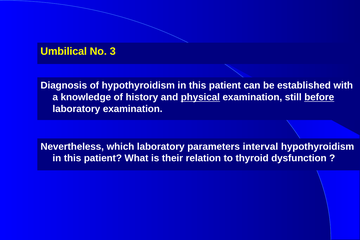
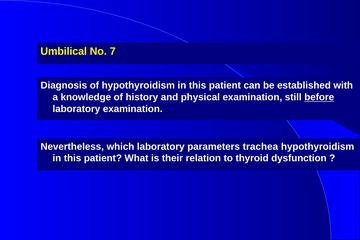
3: 3 -> 7 (113, 51)
physical underline: present -> none (200, 97)
interval: interval -> trachea (260, 147)
